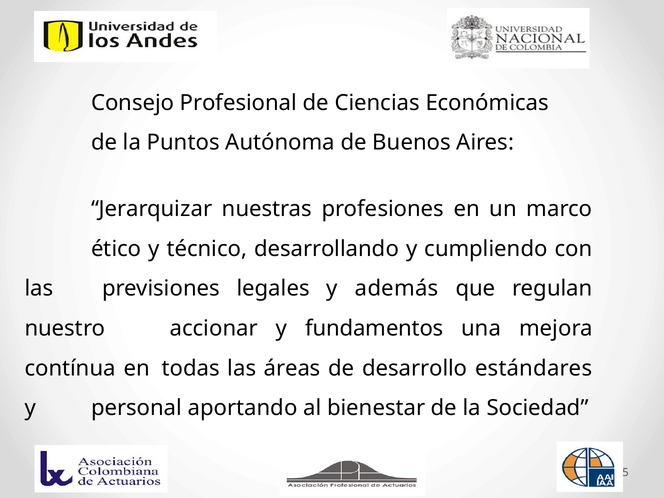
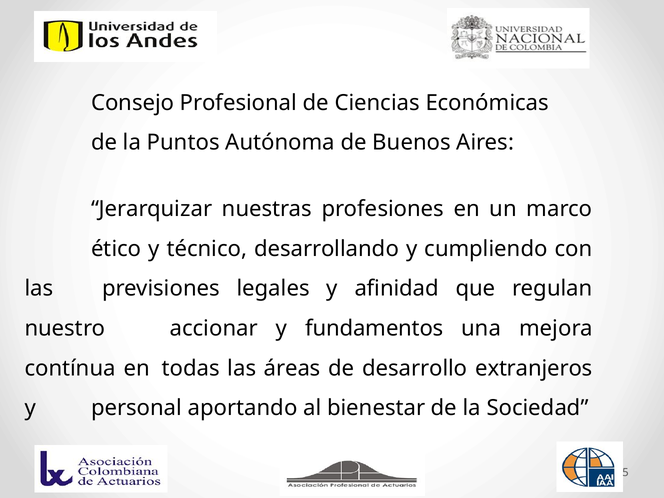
además: además -> afinidad (397, 289)
estándares: estándares -> extranjeros (534, 368)
